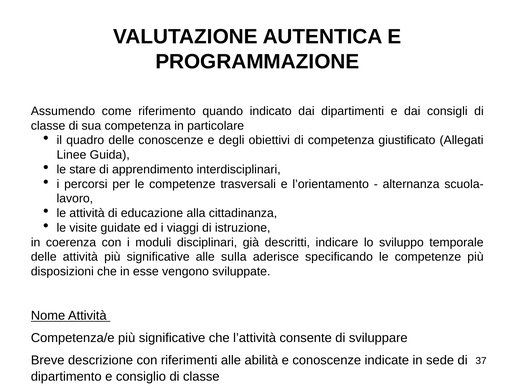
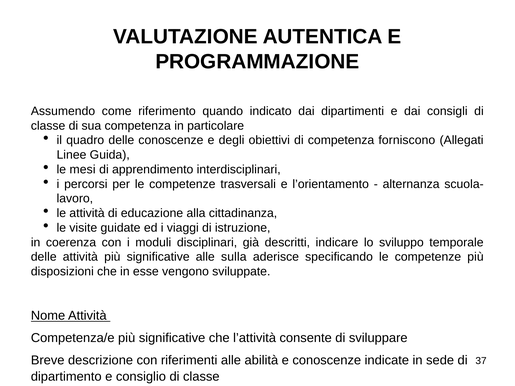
giustificato: giustificato -> forniscono (407, 140)
stare: stare -> mesi (83, 170)
